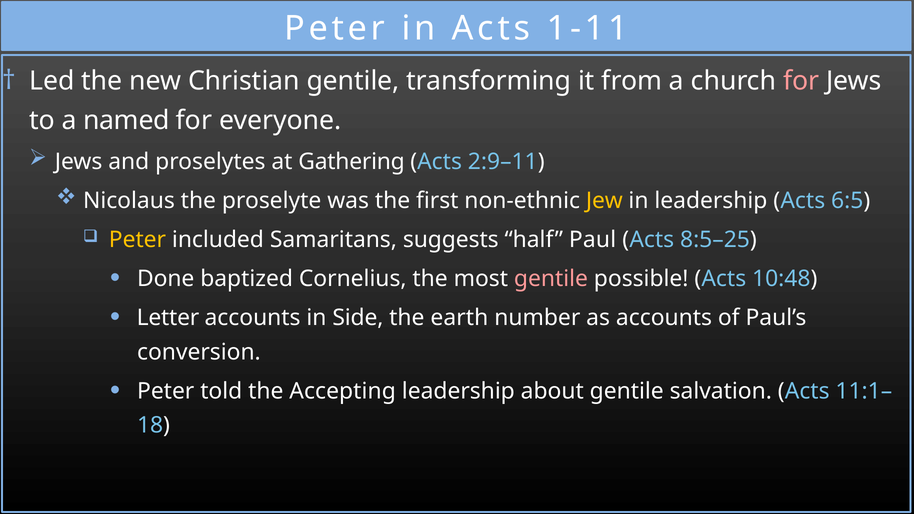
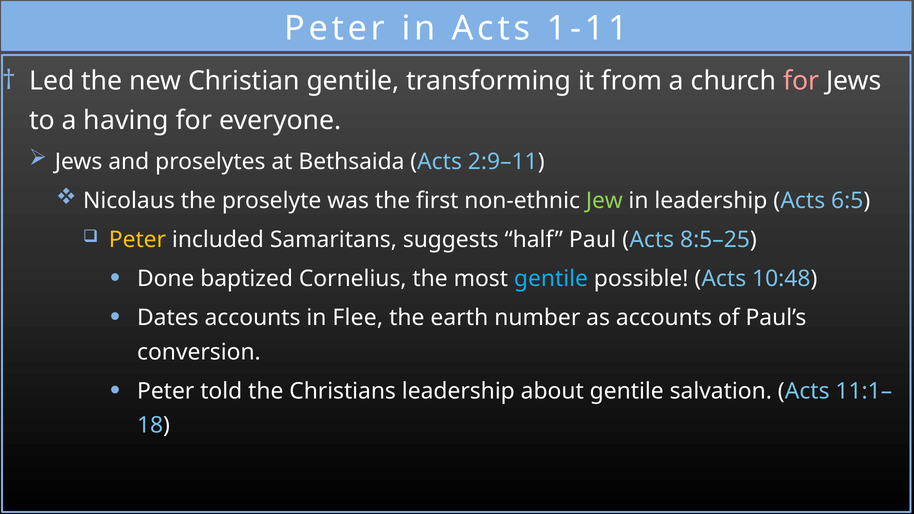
named: named -> having (126, 121)
Gathering: Gathering -> Bethsaida (351, 162)
Jew colour: yellow -> light green (604, 201)
gentile colour: pink -> light blue (551, 279)
Letter: Letter -> Dates (168, 318)
Side: Side -> Flee (358, 318)
Accepting: Accepting -> Christians (343, 391)
